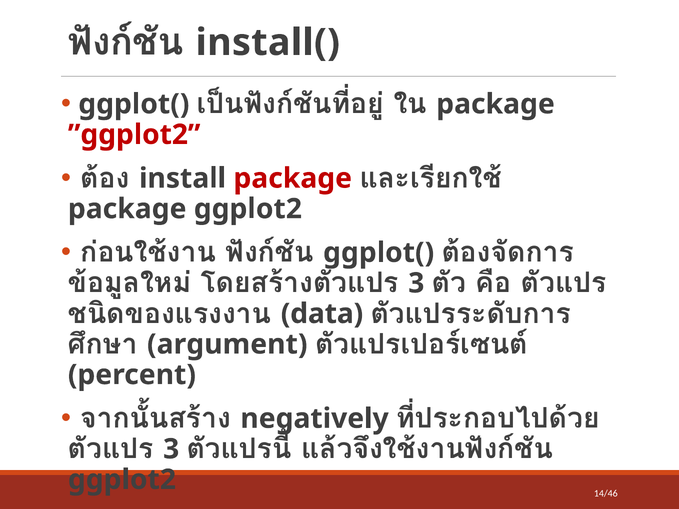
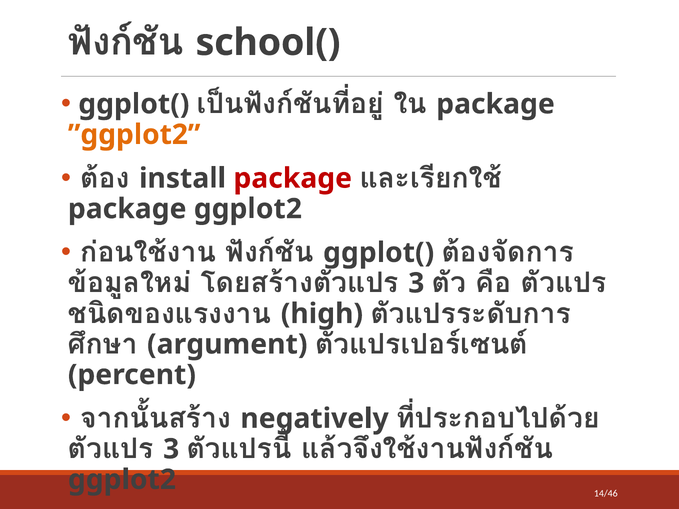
install(: install( -> school( (268, 43)
”ggplot2 colour: red -> orange (134, 135)
data: data -> high (322, 314)
